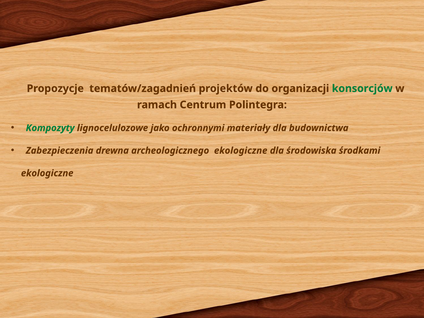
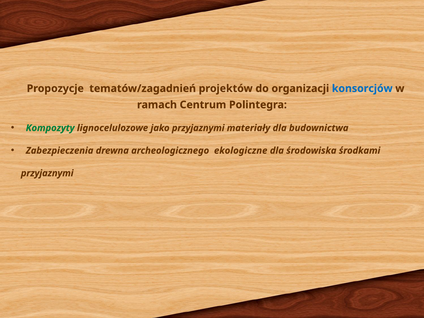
konsorcjów colour: green -> blue (362, 88)
jako ochronnymi: ochronnymi -> przyjaznymi (198, 128)
ekologiczne: ekologiczne -> przyjaznymi (47, 173)
